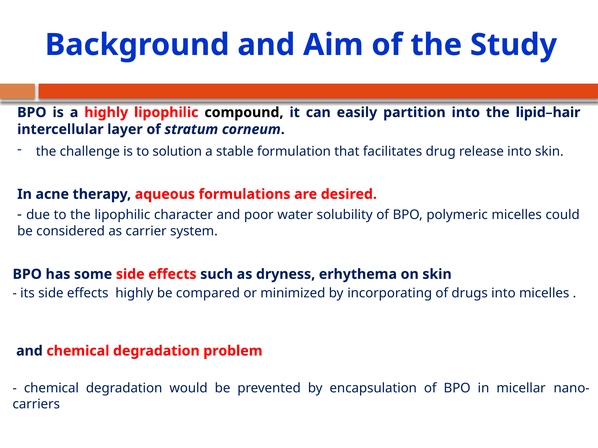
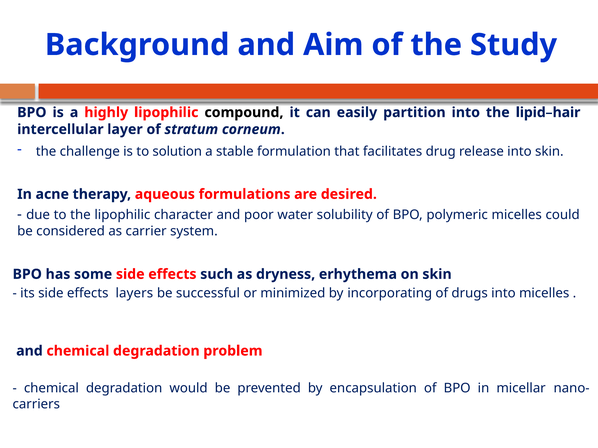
effects highly: highly -> layers (134, 293)
compared: compared -> successful (208, 293)
